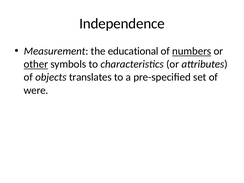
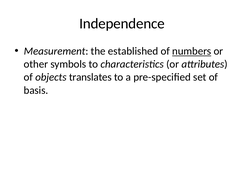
educational: educational -> established (133, 51)
other underline: present -> none (36, 64)
were: were -> basis (36, 90)
